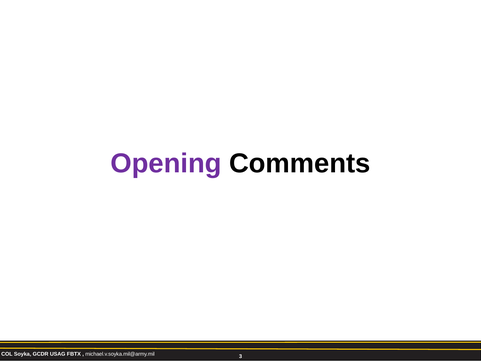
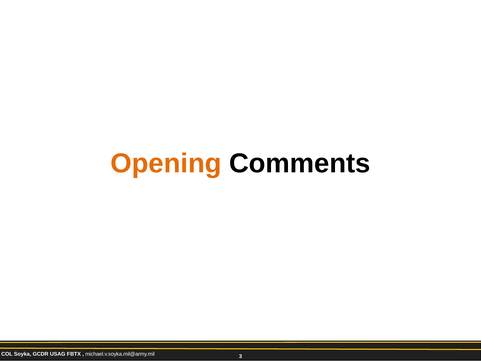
Opening colour: purple -> orange (166, 163)
